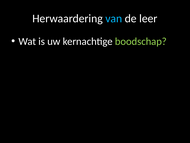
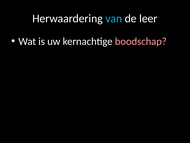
boodschap colour: light green -> pink (141, 41)
